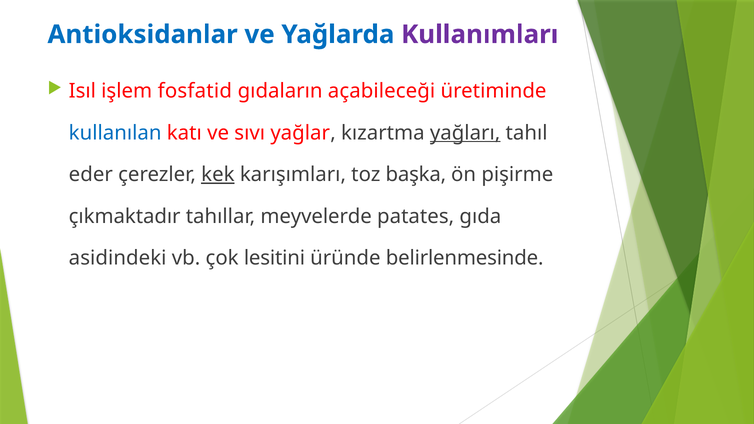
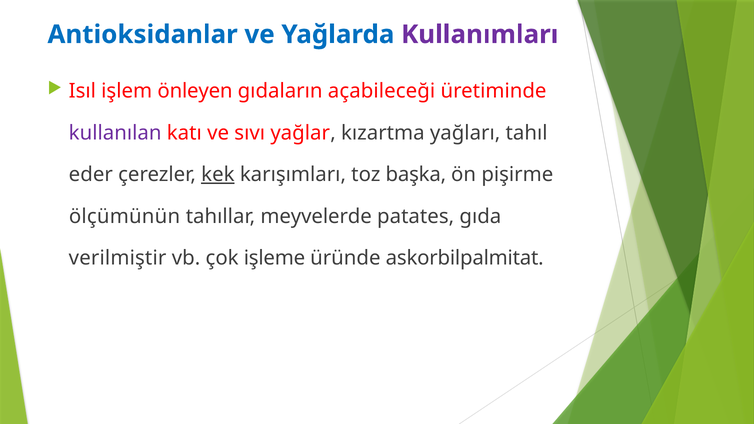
fosfatid: fosfatid -> önleyen (195, 91)
kullanılan colour: blue -> purple (115, 133)
yağları underline: present -> none (465, 133)
çıkmaktadır: çıkmaktadır -> ölçümünün (125, 216)
asidindeki: asidindeki -> verilmiştir (118, 258)
lesitini: lesitini -> işleme (274, 258)
belirlenmesinde: belirlenmesinde -> askorbilpalmitat (465, 258)
